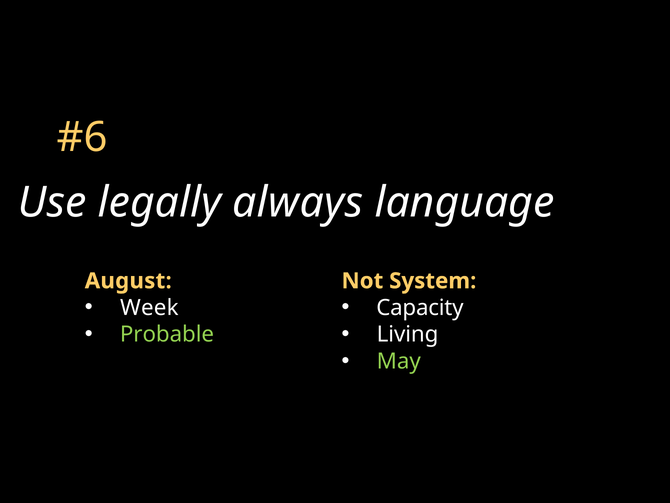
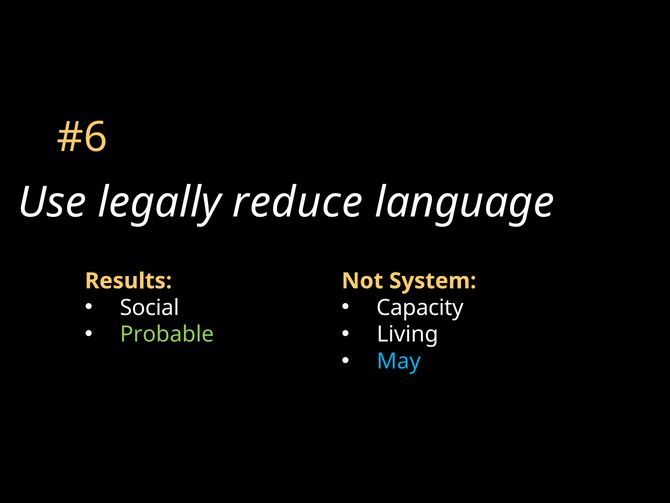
always: always -> reduce (298, 203)
August: August -> Results (128, 281)
Week: Week -> Social (150, 307)
May colour: light green -> light blue (399, 361)
